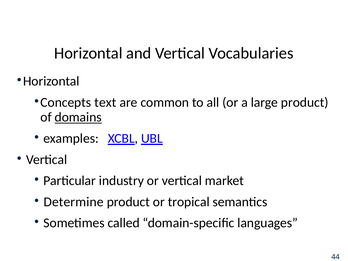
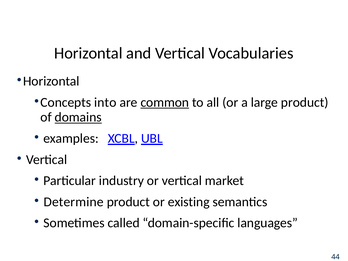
text: text -> into (105, 102)
common underline: none -> present (165, 102)
tropical: tropical -> existing (189, 202)
